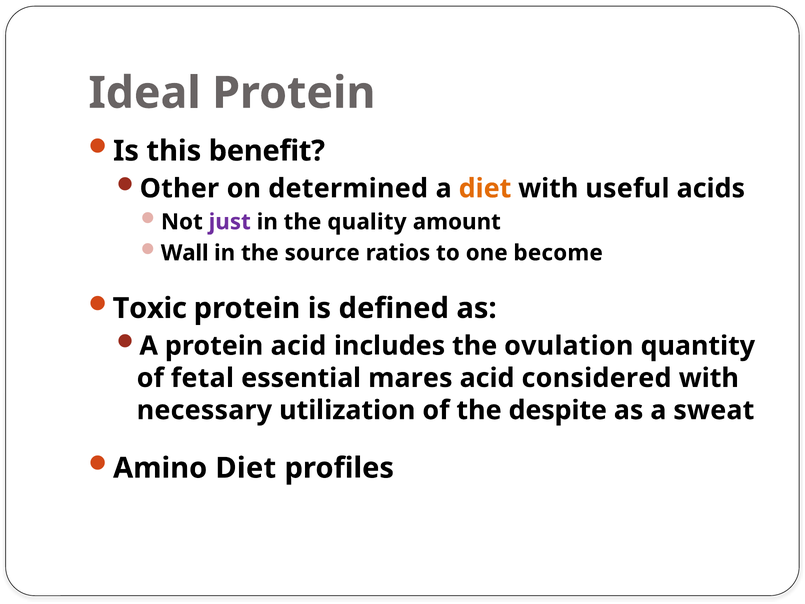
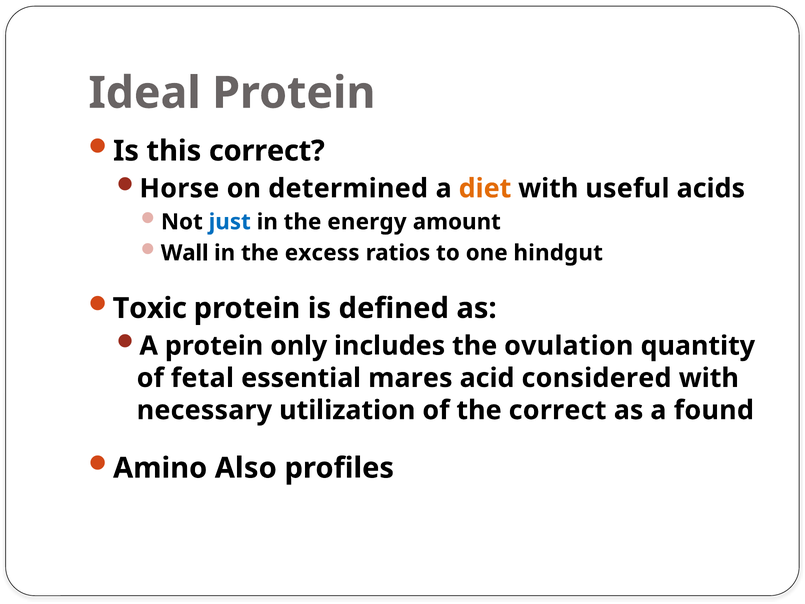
this benefit: benefit -> correct (267, 151)
Other: Other -> Horse (179, 188)
just colour: purple -> blue (230, 222)
quality: quality -> energy (367, 222)
source: source -> excess (322, 253)
become: become -> hindgut (558, 253)
protein acid: acid -> only (299, 346)
the despite: despite -> correct (558, 410)
sweat: sweat -> found (714, 410)
Amino Diet: Diet -> Also (246, 468)
